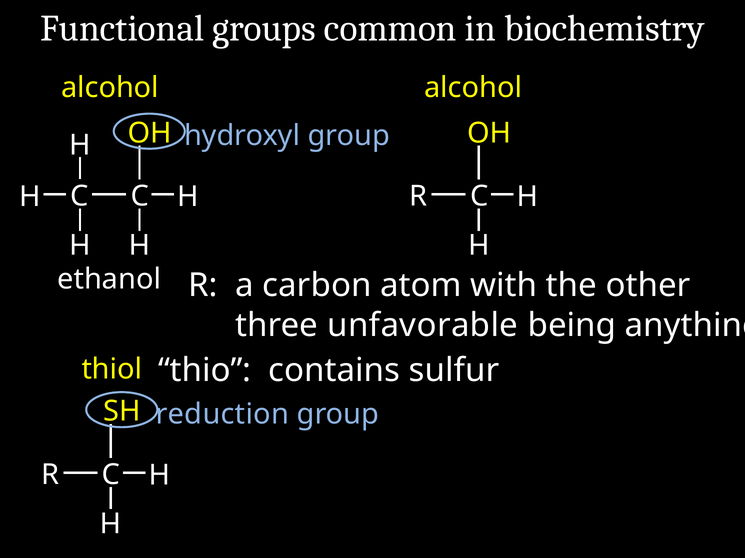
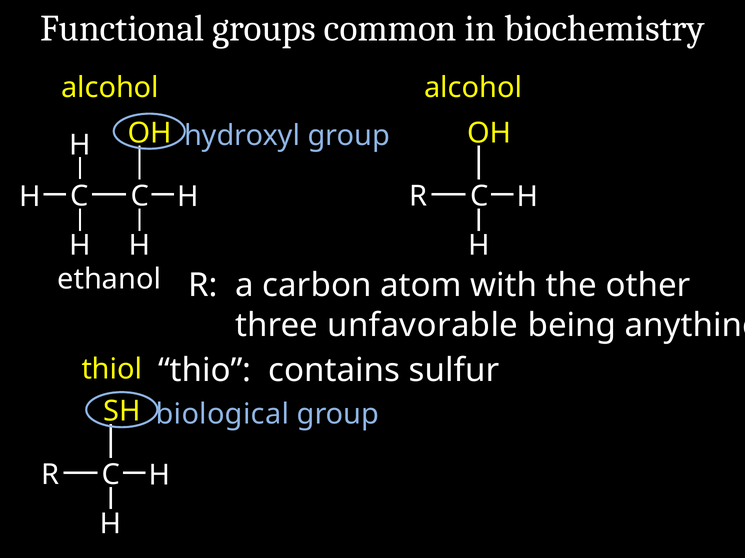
reduction: reduction -> biological (222, 415)
